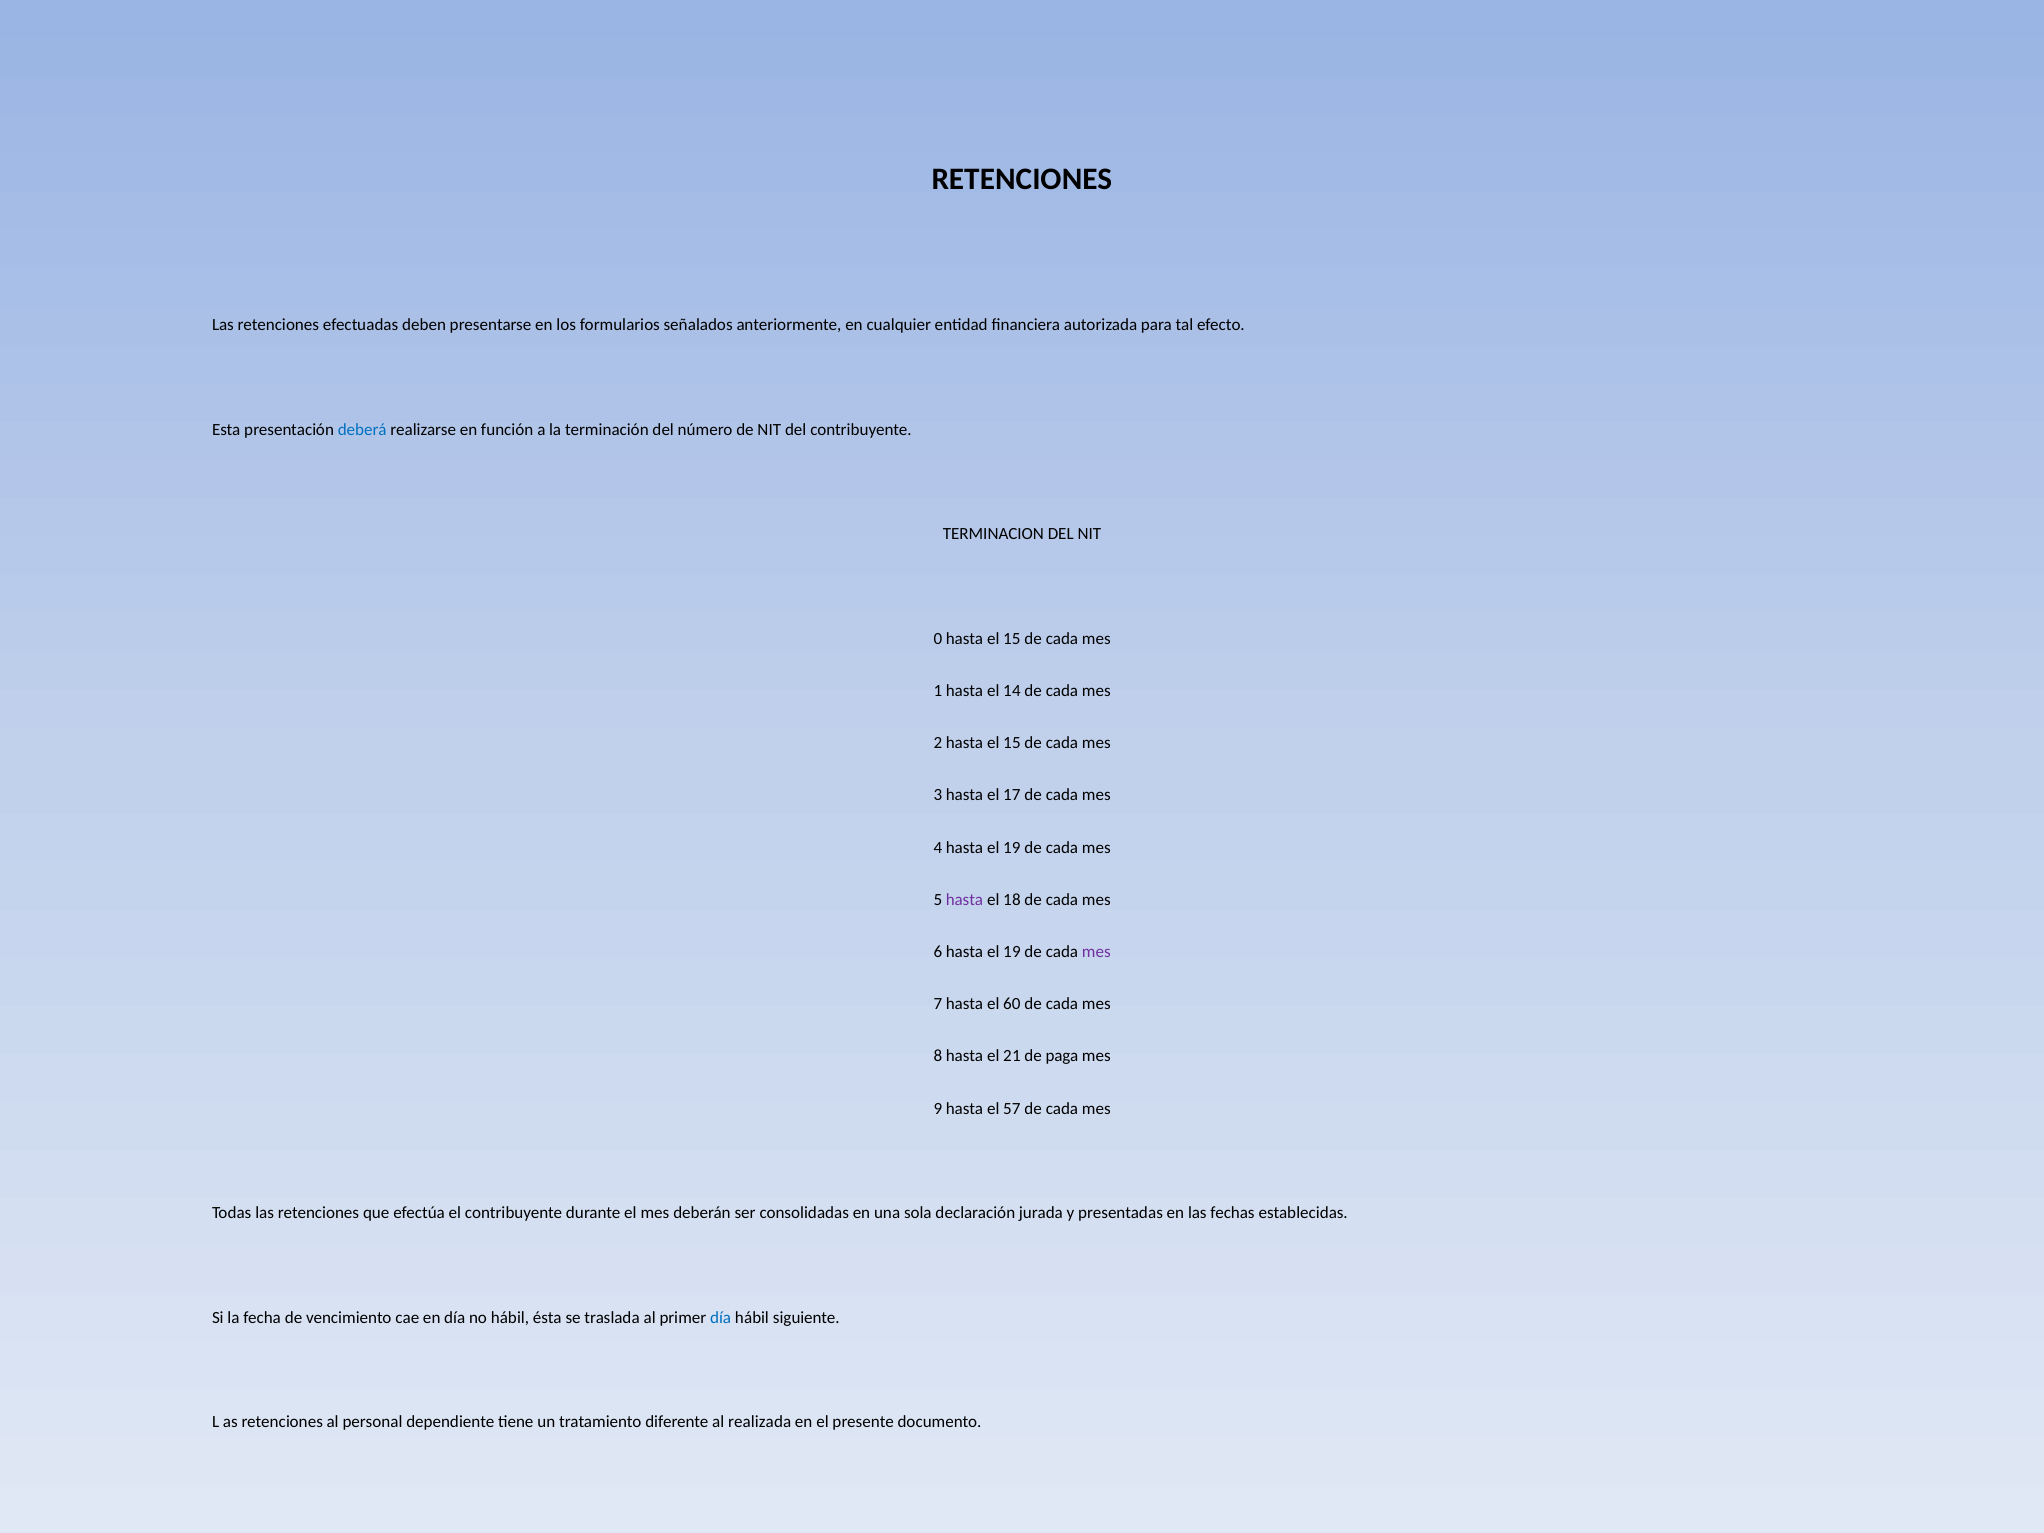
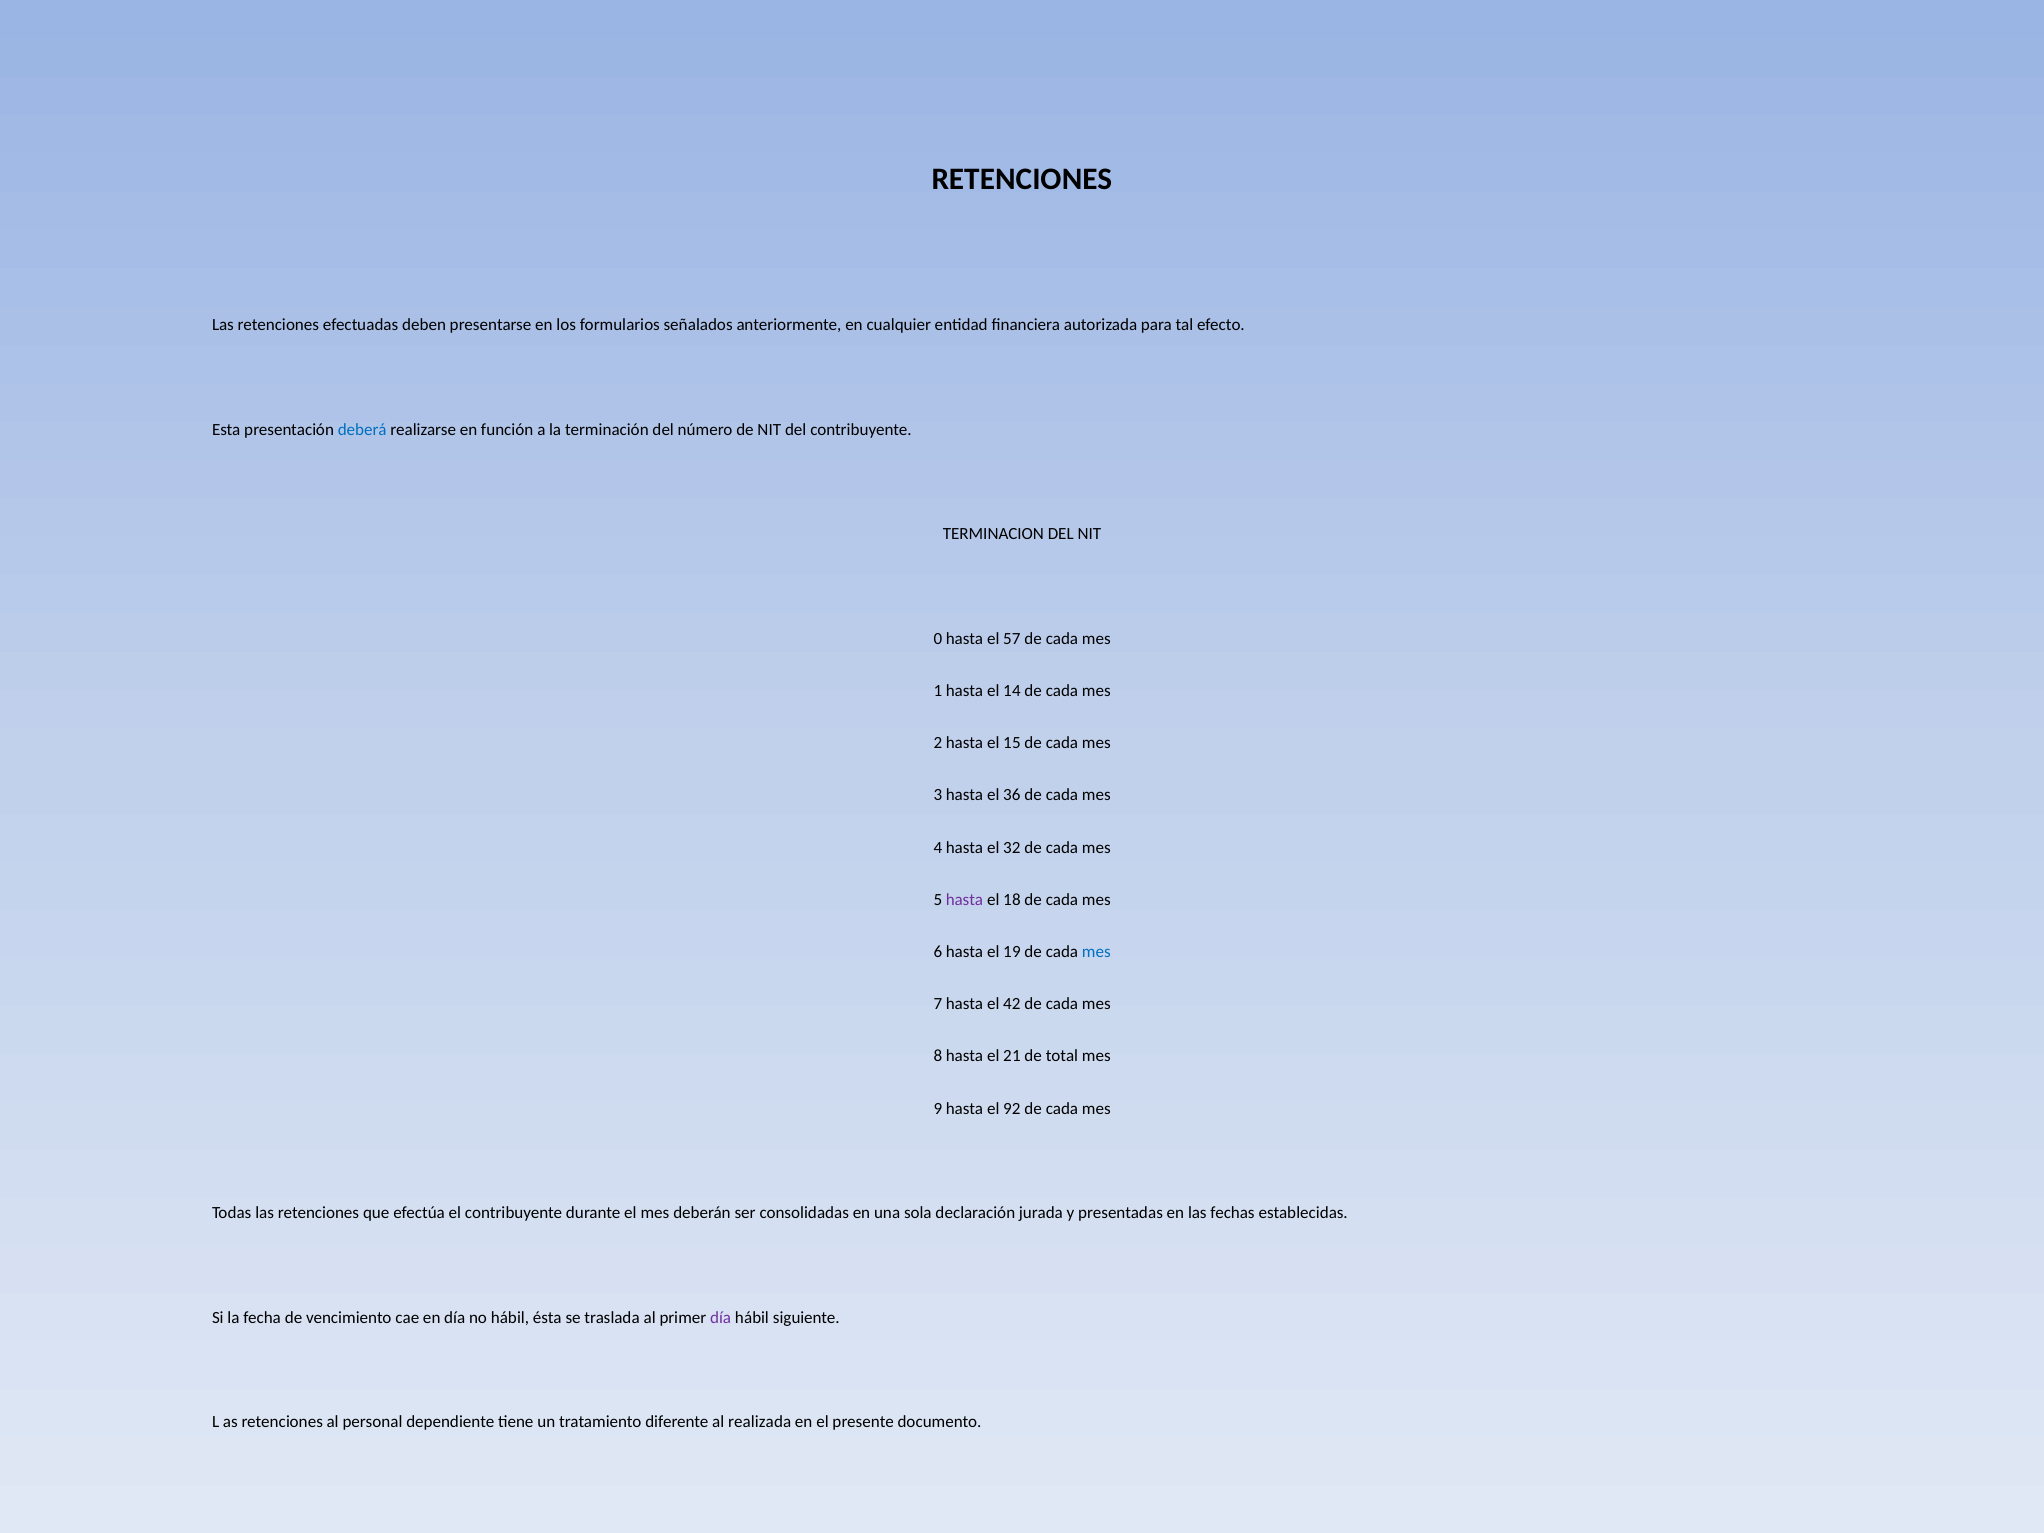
0 hasta el 15: 15 -> 57 (1012, 638)
17: 17 -> 36 (1012, 795)
4 hasta el 19: 19 -> 32 (1012, 847)
mes colour: purple -> blue (1096, 952)
60: 60 -> 42 (1012, 1004)
paga: paga -> total (1062, 1056)
57: 57 -> 92 (1012, 1109)
día colour: blue -> purple (721, 1317)
